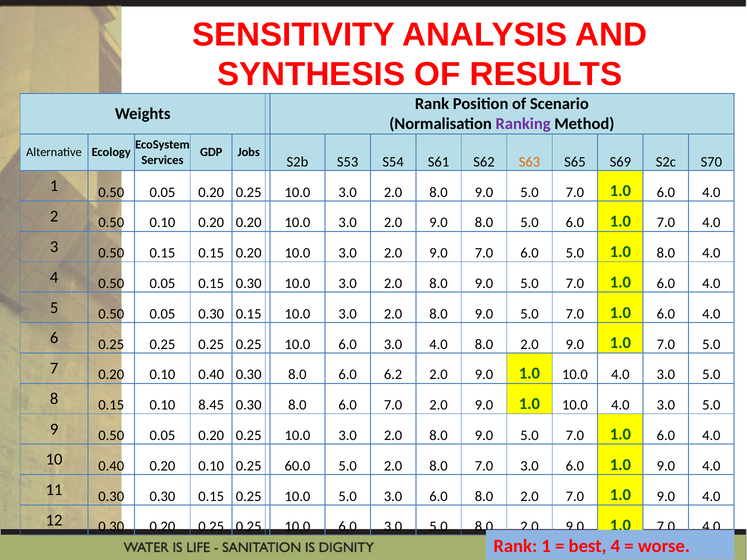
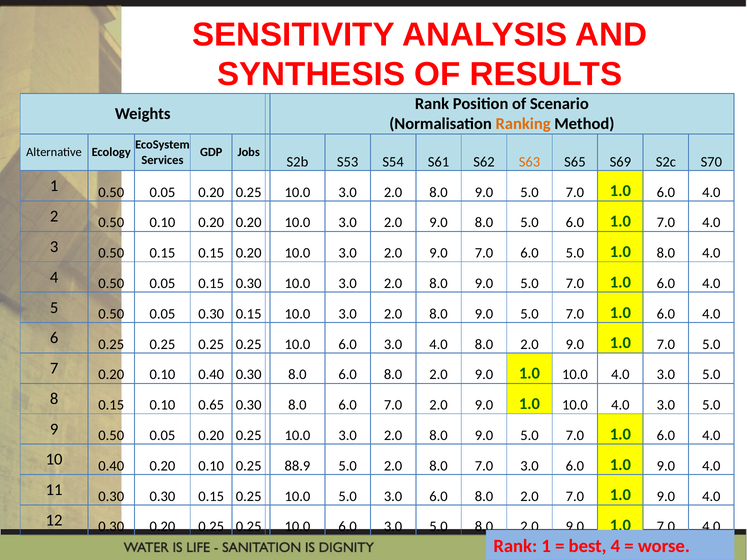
Ranking colour: purple -> orange (523, 124)
8.0 6.0 6.2: 6.2 -> 8.0 (393, 375)
8.45: 8.45 -> 0.65 (211, 405)
60.0: 60.0 -> 88.9 (297, 466)
